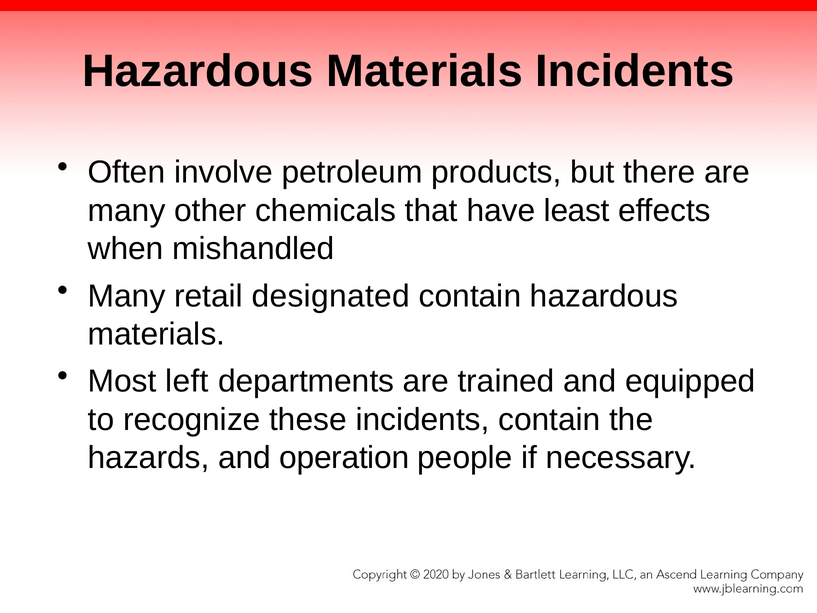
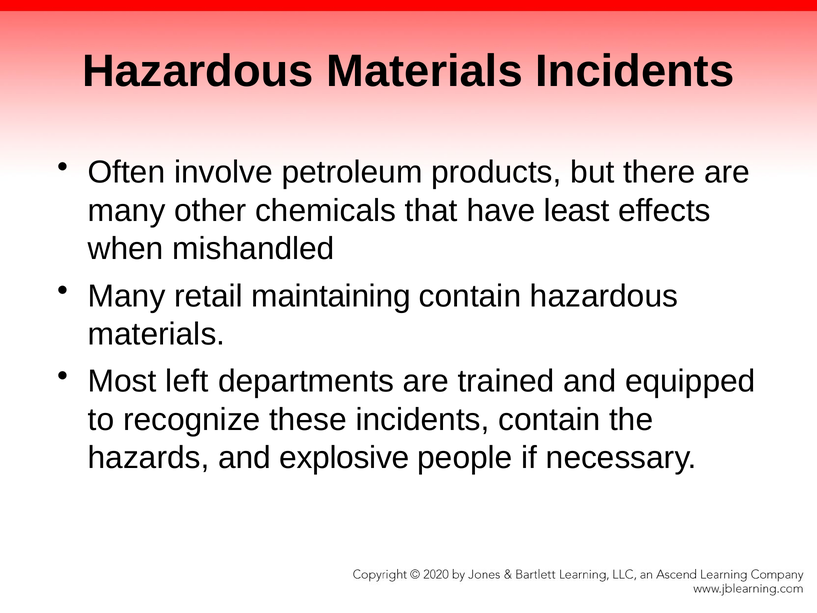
designated: designated -> maintaining (331, 296)
operation: operation -> explosive (344, 458)
